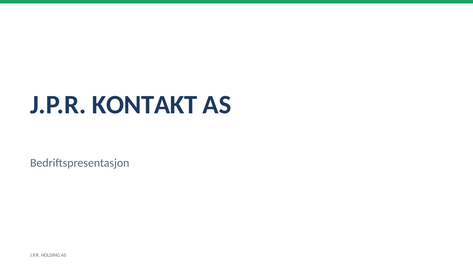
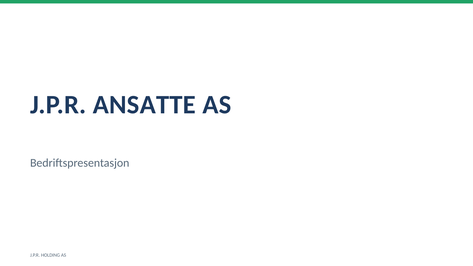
KONTAKT: KONTAKT -> ANSATTE (144, 105)
